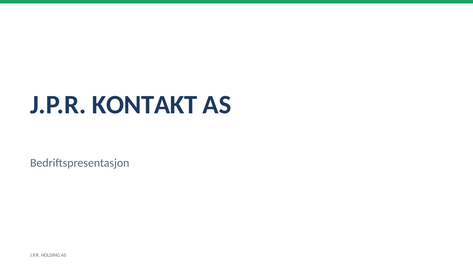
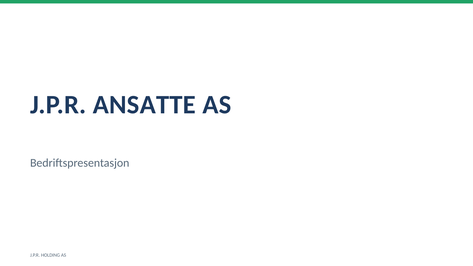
KONTAKT: KONTAKT -> ANSATTE (144, 105)
